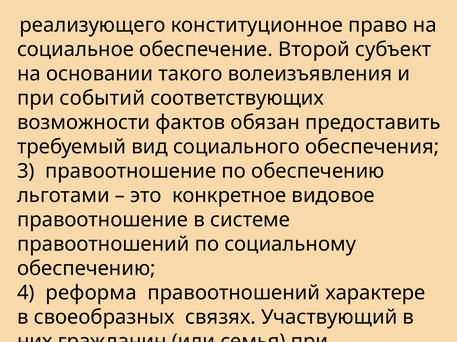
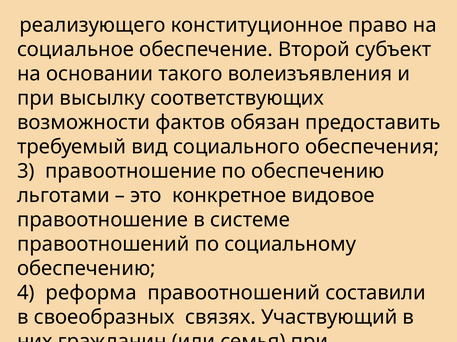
событий: событий -> высылку (102, 98)
характере: характере -> составили (375, 293)
